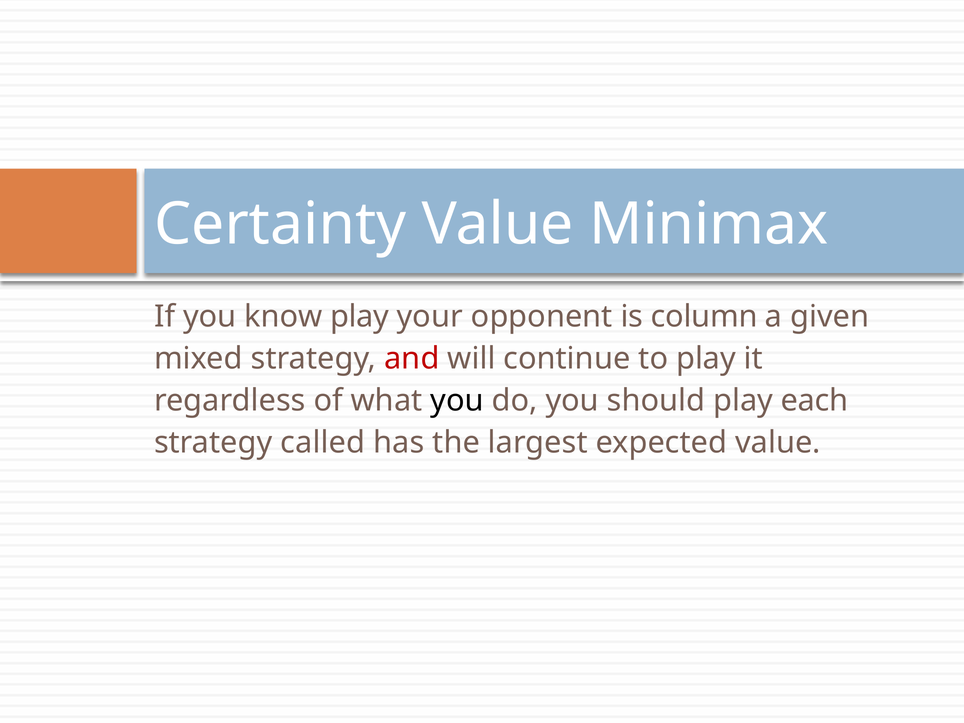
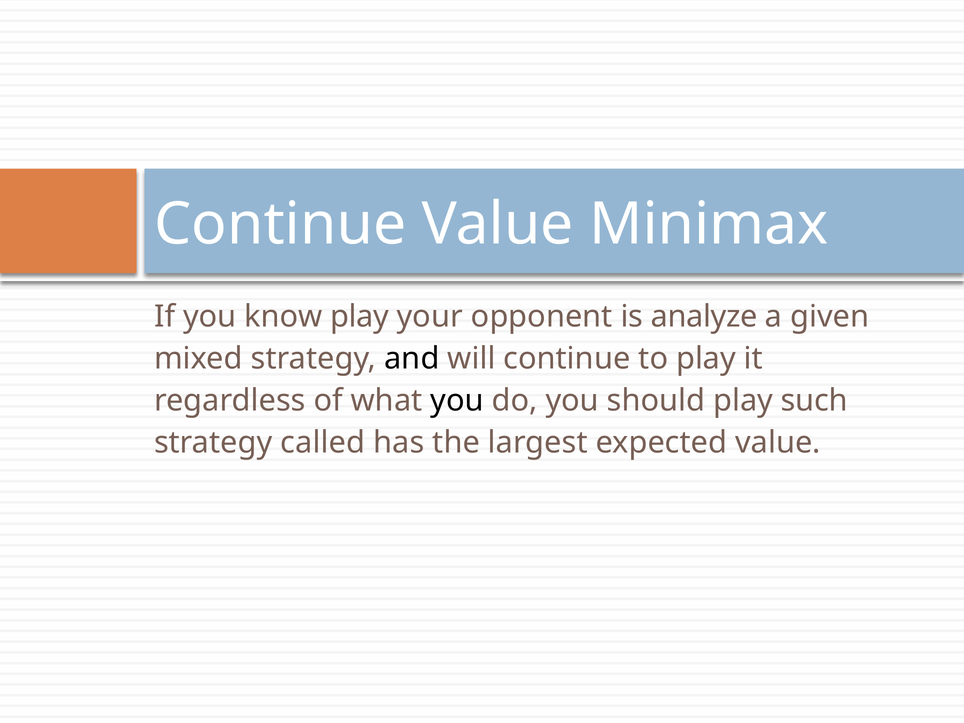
Certainty: Certainty -> Continue (280, 224)
column: column -> analyze (704, 317)
and colour: red -> black (412, 359)
each: each -> such (814, 401)
